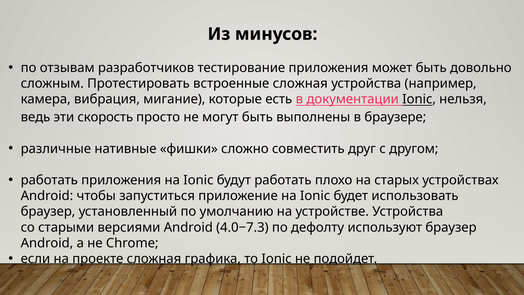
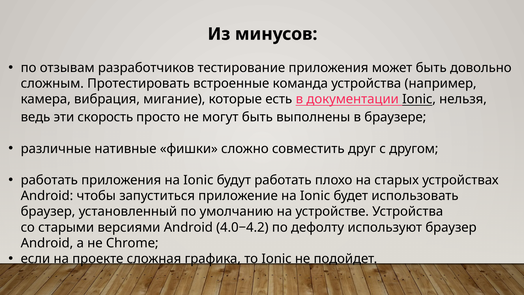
встроенные сложная: сложная -> команда (300, 84)
4.0−7.3: 4.0−7.3 -> 4.0−4.2 (242, 227)
